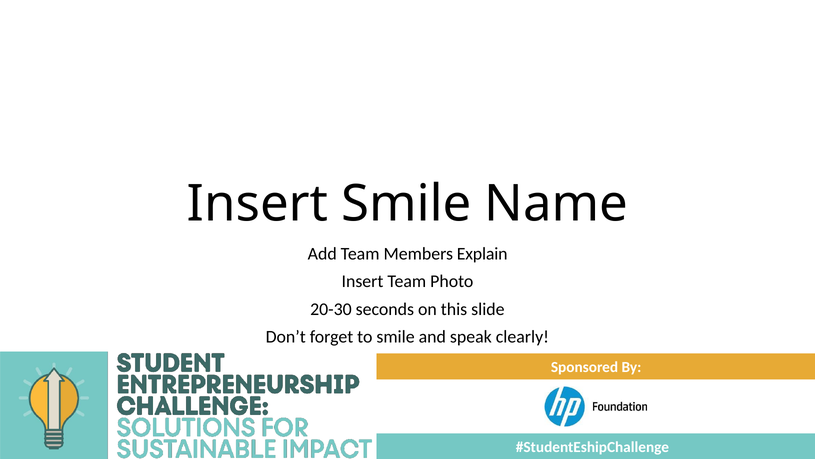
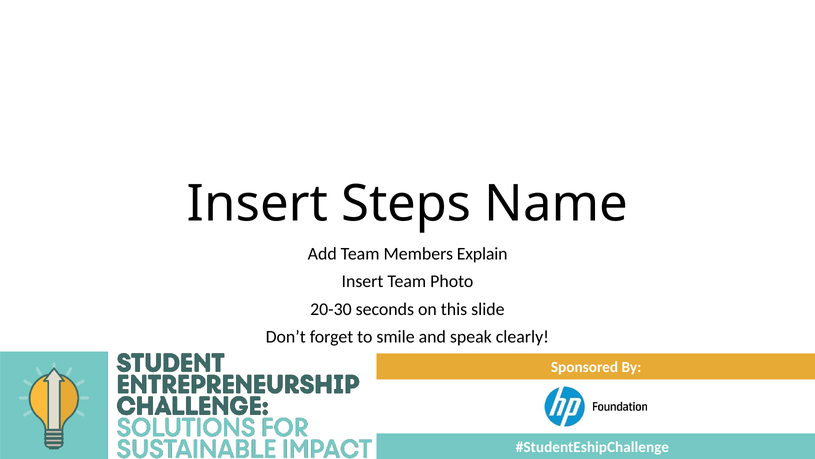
Insert Smile: Smile -> Steps (406, 204)
